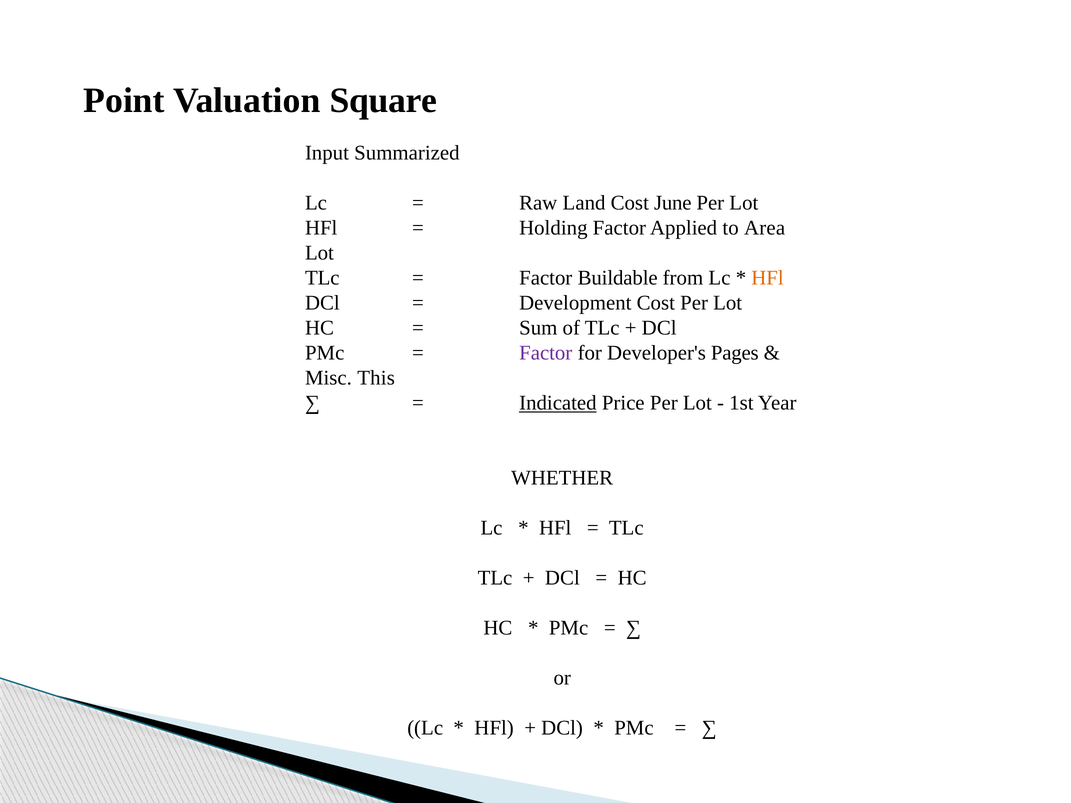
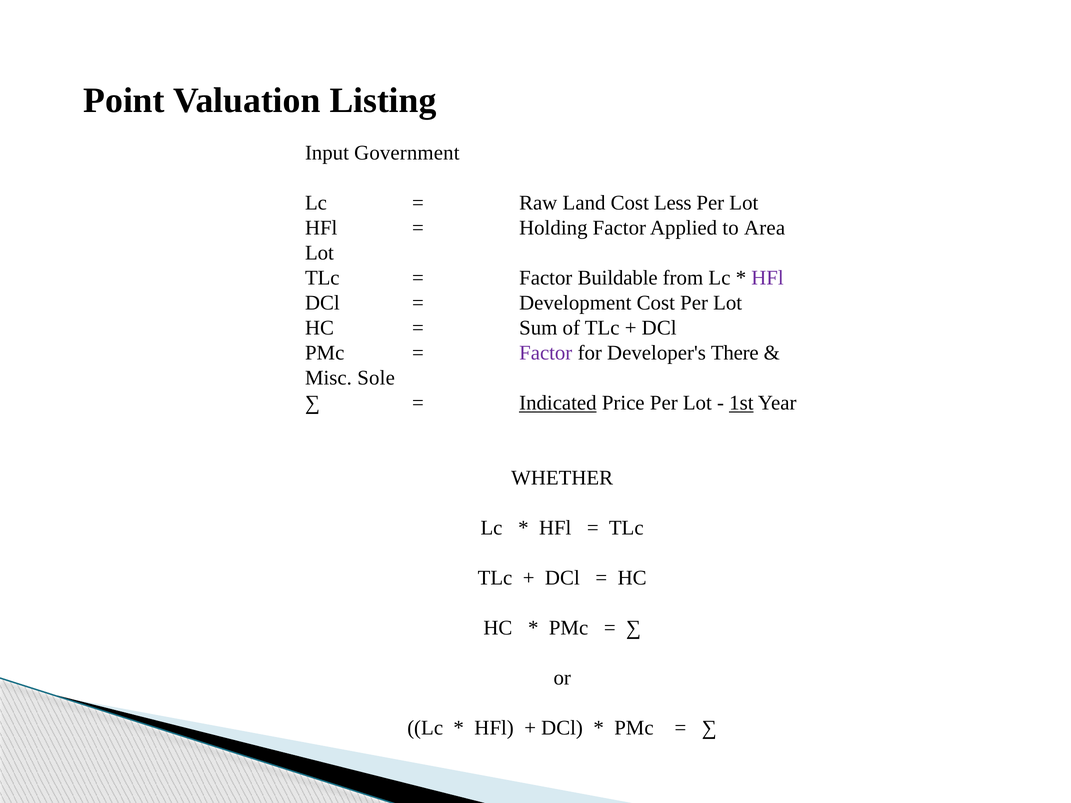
Square: Square -> Listing (383, 101)
Summarized: Summarized -> Government (407, 153)
June: June -> Less (673, 203)
HFl colour: orange -> purple (768, 278)
Pages: Pages -> There (735, 353)
This: This -> Sole (376, 378)
1st underline: none -> present (741, 403)
